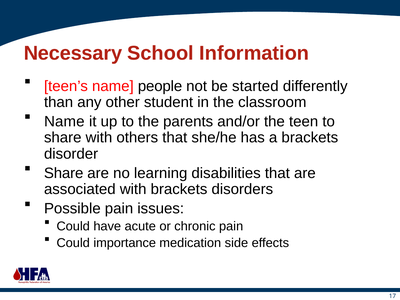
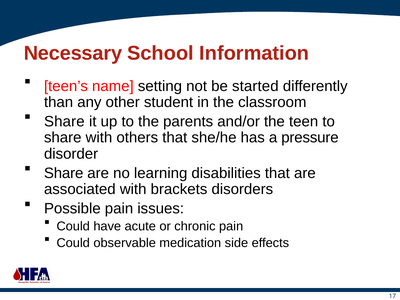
people: people -> setting (160, 86)
Name: Name -> Share (64, 121)
a brackets: brackets -> pressure (310, 138)
importance: importance -> observable (125, 243)
